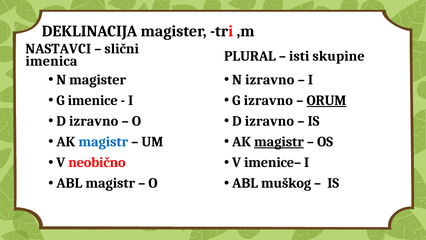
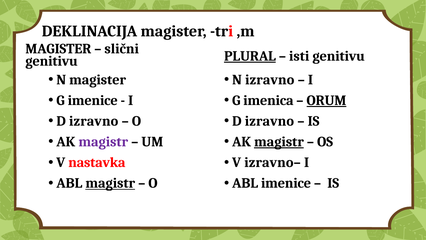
NASTAVCI: NASTAVCI -> MAGISTER (58, 49)
PLURAL underline: none -> present (250, 56)
isti skupine: skupine -> genitivu (339, 56)
imenica: imenica -> genitivu (52, 61)
G izravno: izravno -> imenica (268, 100)
magistr colour: blue -> purple (103, 142)
neobično: neobično -> nastavka (97, 162)
imenice–: imenice– -> izravno– (272, 162)
magistr underline: none -> present (110, 183)
ABL muškog: muškog -> imenice (286, 183)
